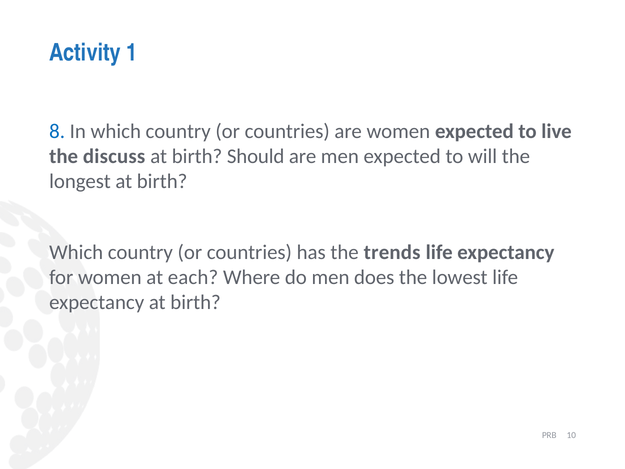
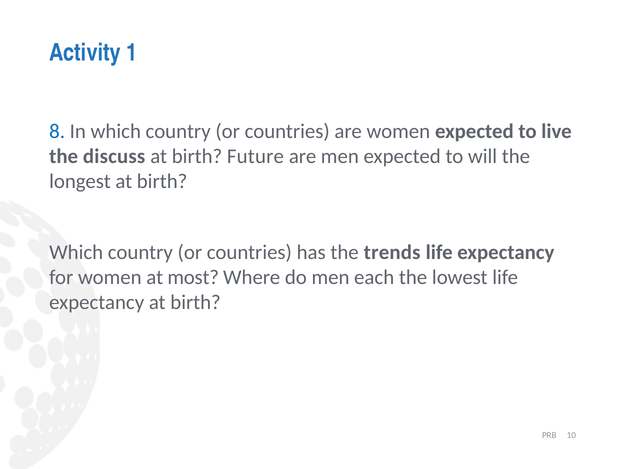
Should: Should -> Future (255, 156)
each: each -> most (193, 277)
does: does -> each (374, 277)
